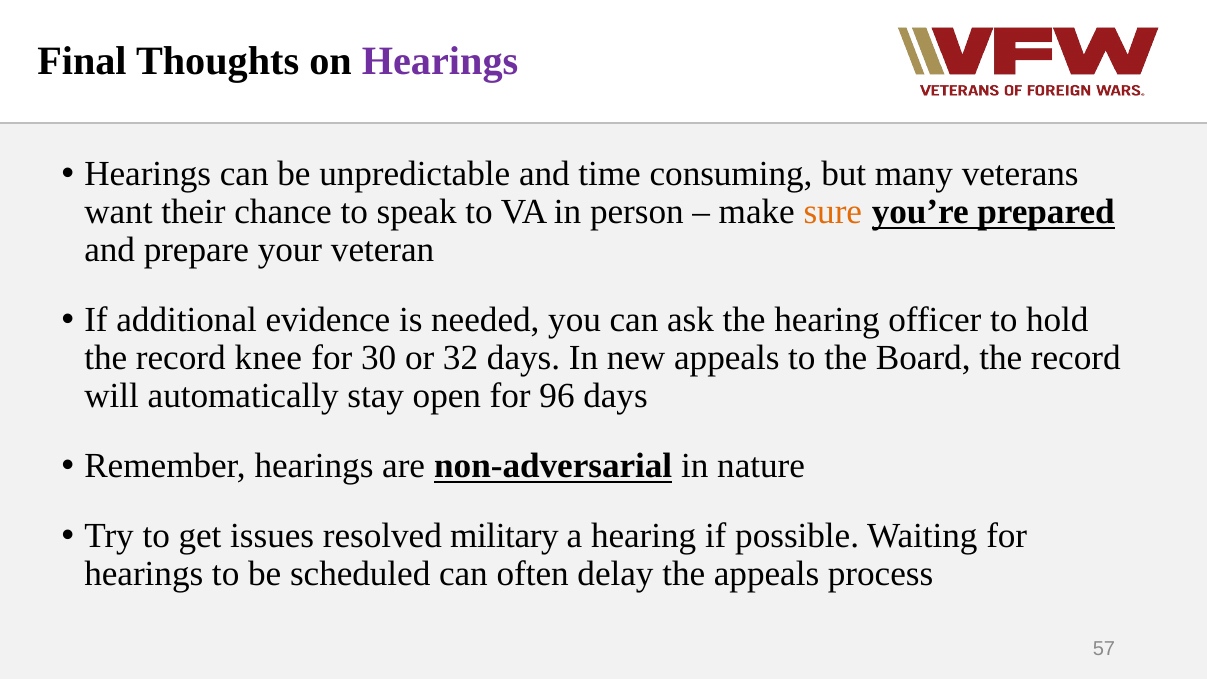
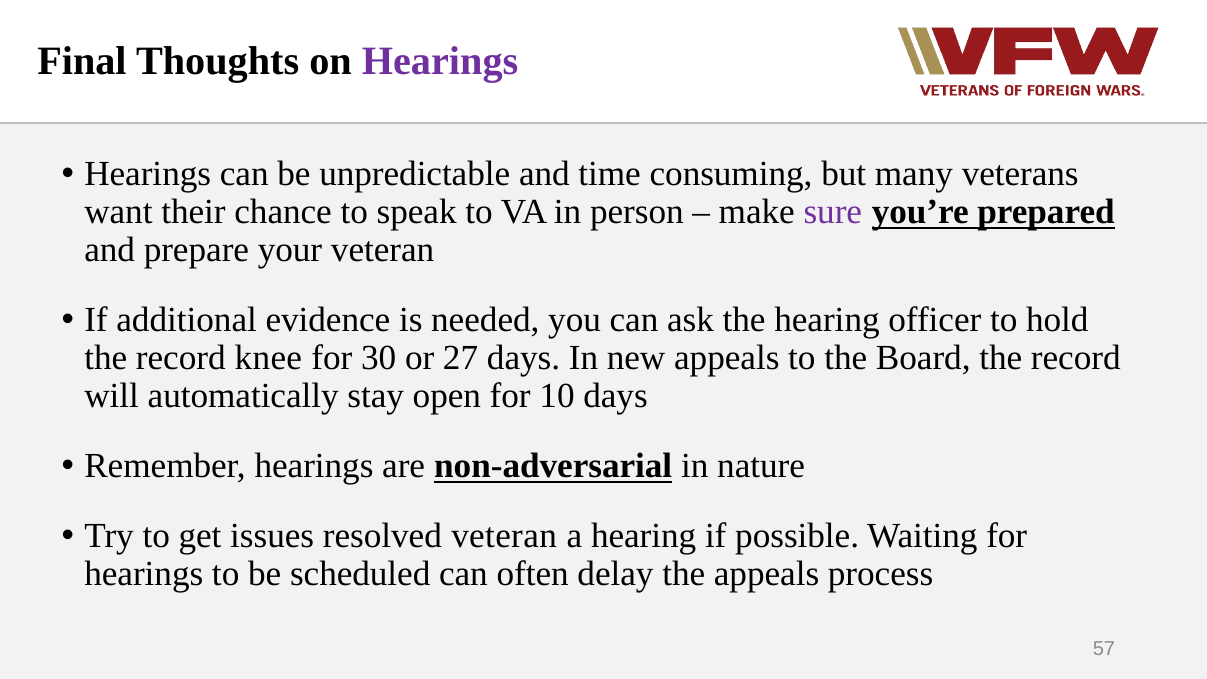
sure colour: orange -> purple (833, 212)
32: 32 -> 27 (461, 358)
96: 96 -> 10 (557, 396)
resolved military: military -> veteran (504, 536)
